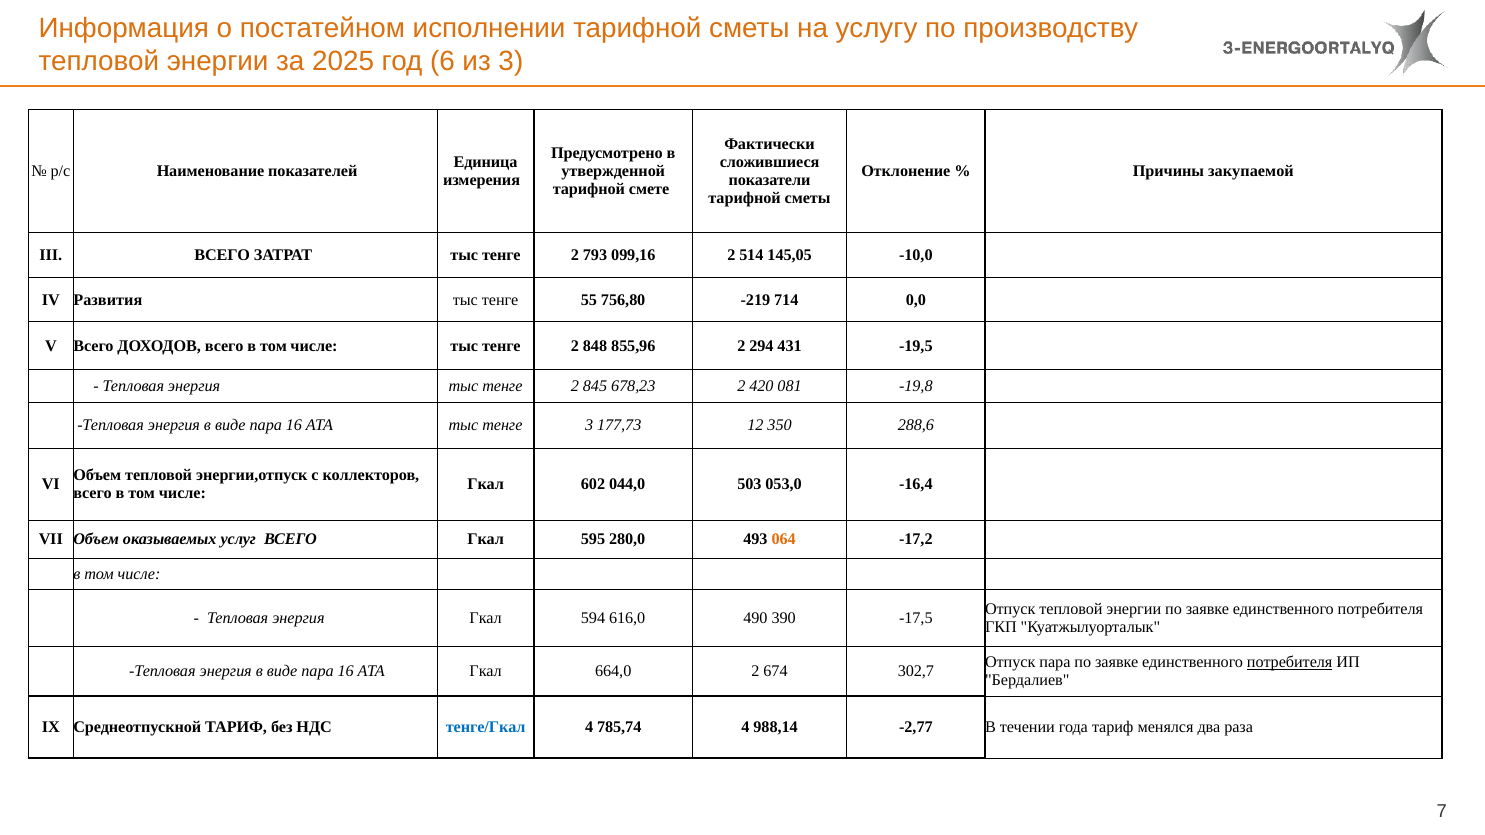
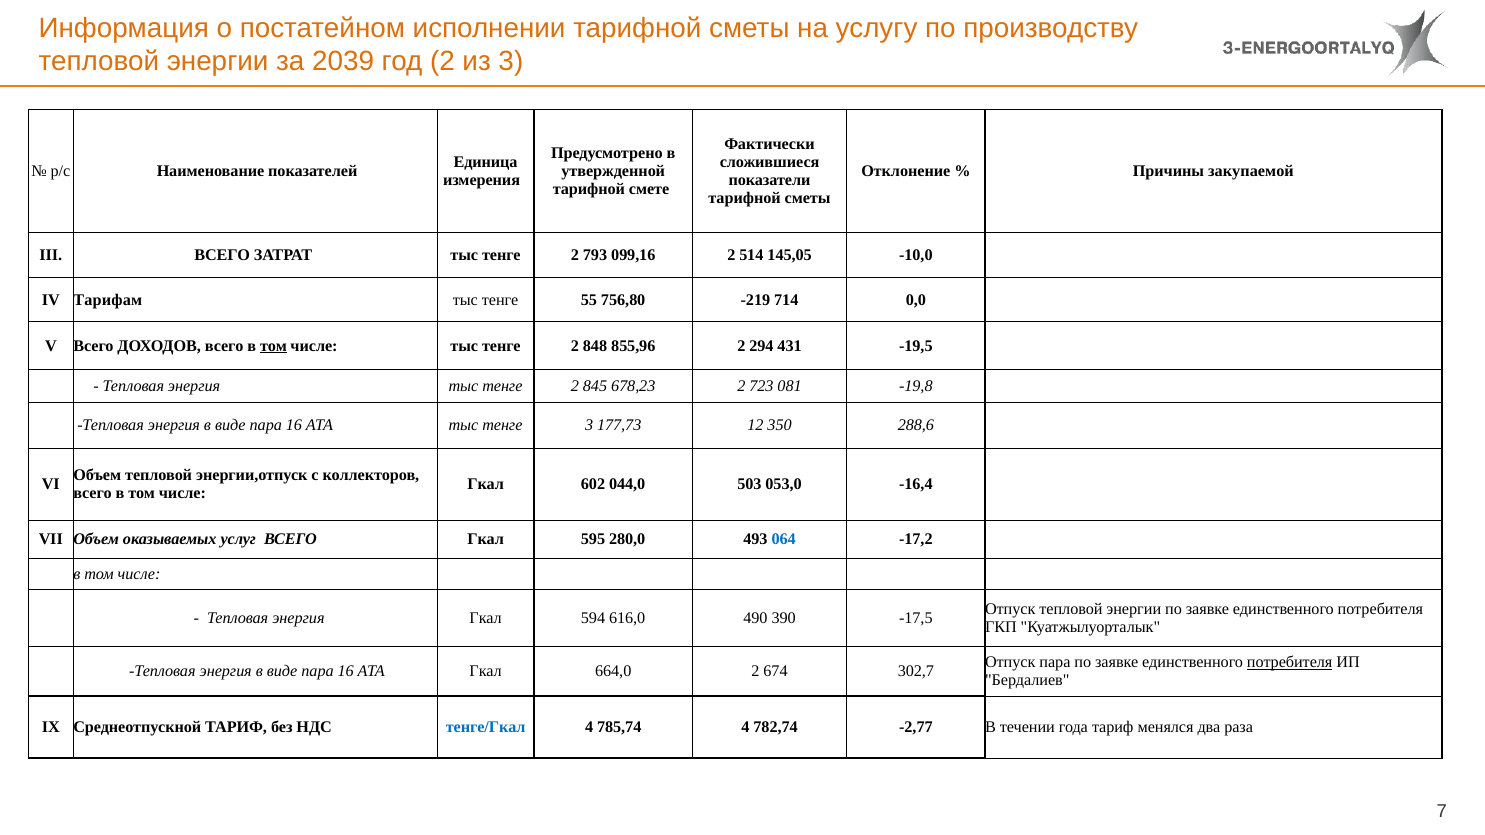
2025: 2025 -> 2039 (343, 62)
год 6: 6 -> 2 (442, 62)
Развития: Развития -> Тарифам (108, 300)
том underline: none -> present (273, 346)
420: 420 -> 723 (761, 386)
064 colour: orange -> blue (784, 539)
988,14: 988,14 -> 782,74 (776, 727)
